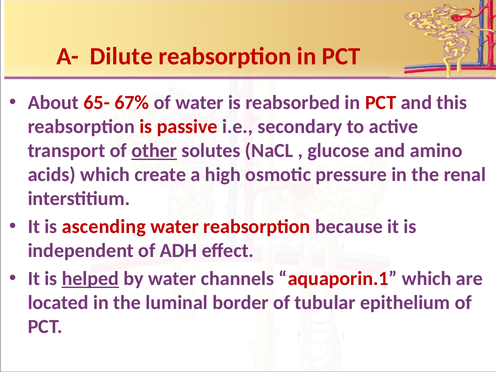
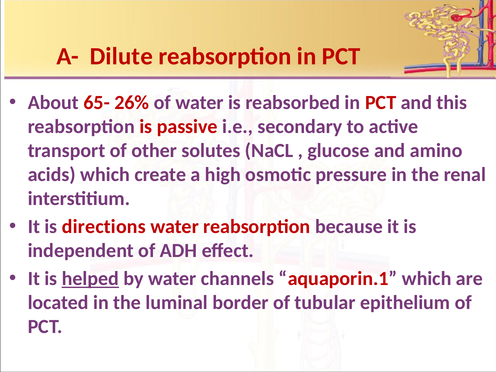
67%: 67% -> 26% (132, 103)
other underline: present -> none (154, 151)
ascending: ascending -> directions (104, 227)
